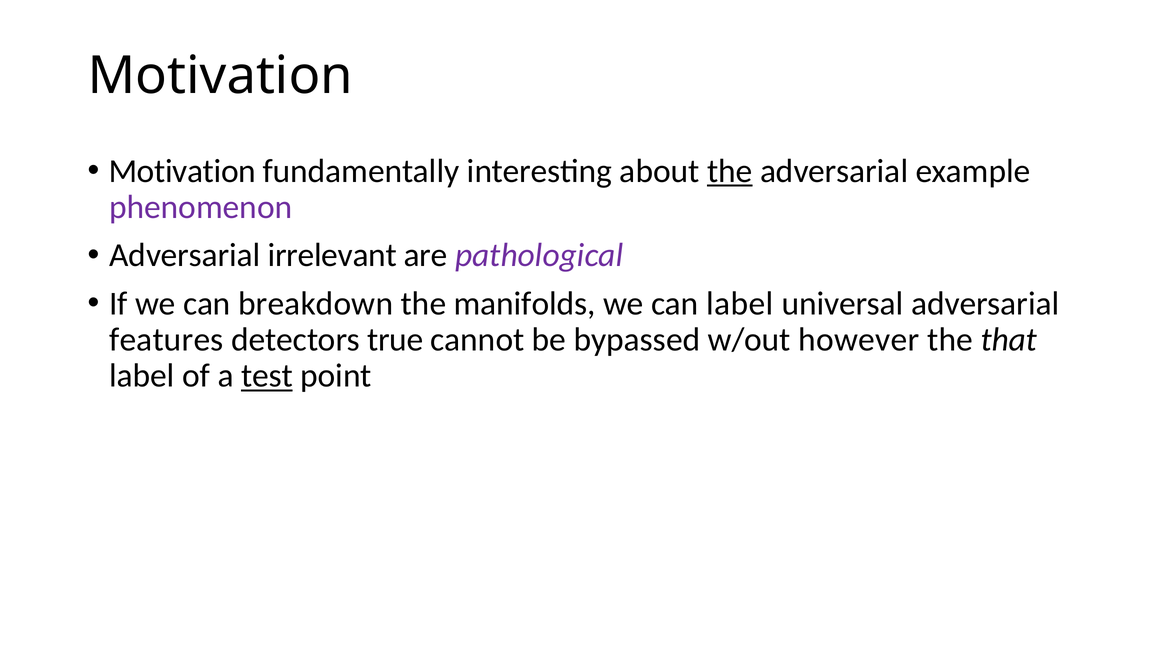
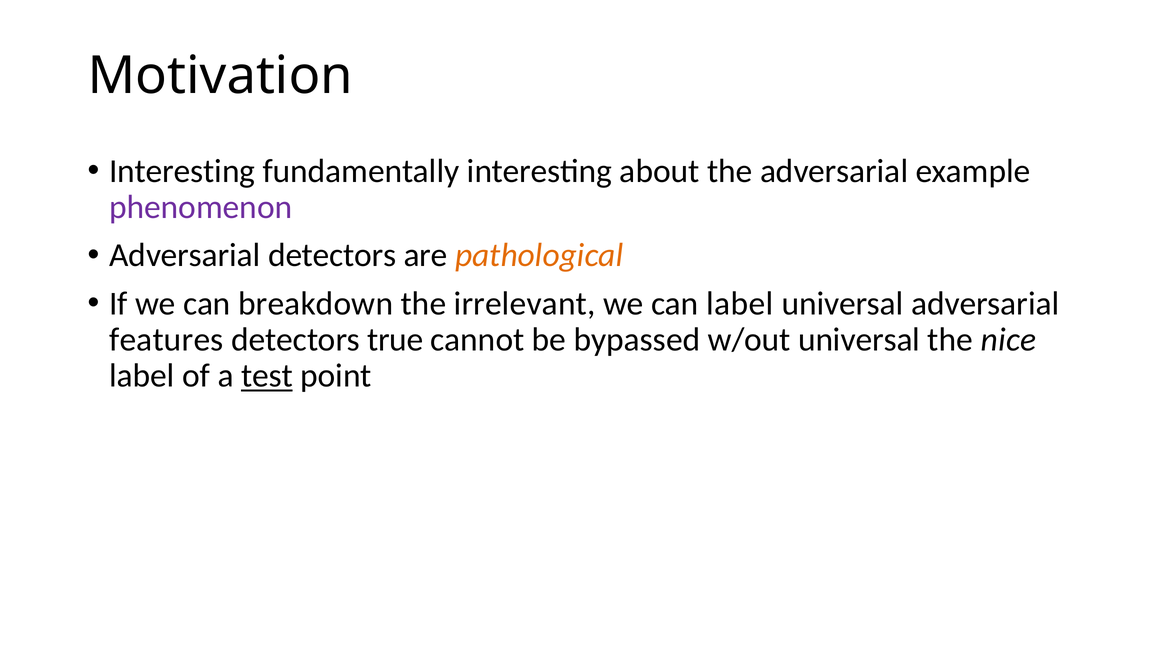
Motivation: Motivation -> Interesting (182, 171)
the underline: present -> none (730, 171)
Adversarial irrelevant: irrelevant -> detectors (332, 256)
pathological colour: purple -> orange (539, 256)
manifolds: manifolds -> irrelevant (525, 304)
w/out however: however -> universal (859, 340)
that: that -> nice (1009, 340)
